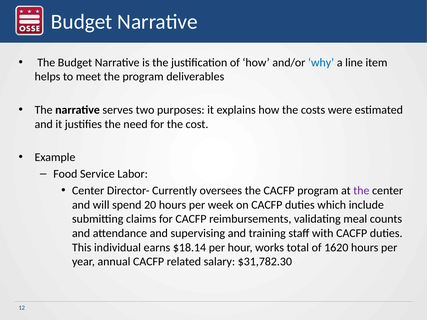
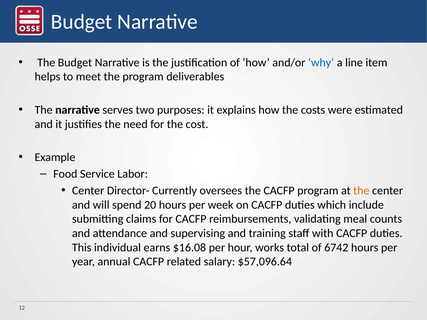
the colour: purple -> orange (361, 191)
$18.14: $18.14 -> $16.08 (190, 248)
1620: 1620 -> 6742 (336, 248)
$31,782.30: $31,782.30 -> $57,096.64 (265, 262)
